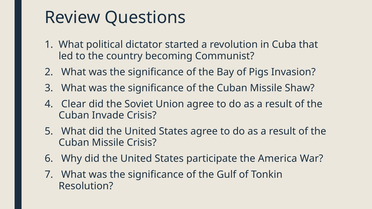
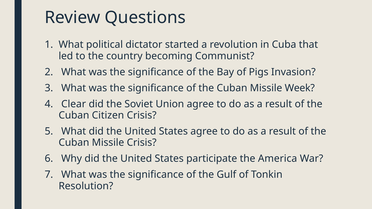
Shaw: Shaw -> Week (300, 88)
Invade: Invade -> Citizen (108, 115)
